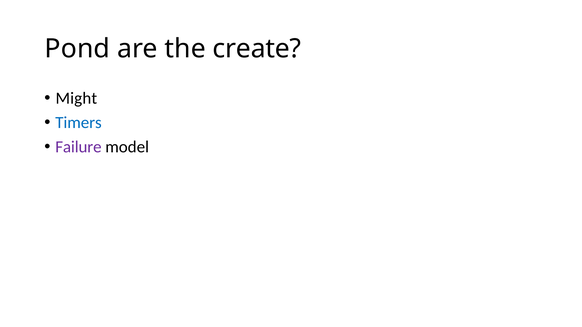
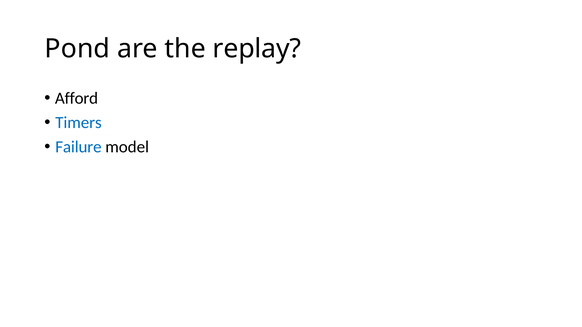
create: create -> replay (257, 49)
Might: Might -> Afford (76, 98)
Failure colour: purple -> blue (78, 147)
